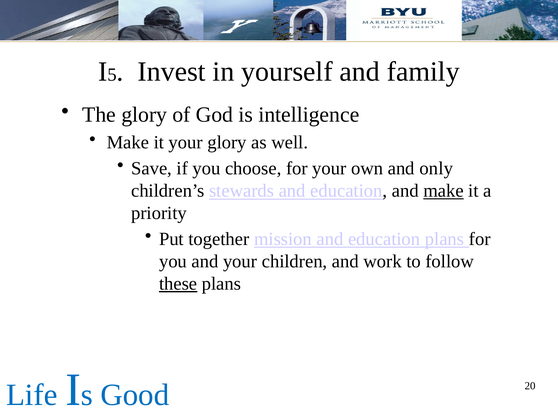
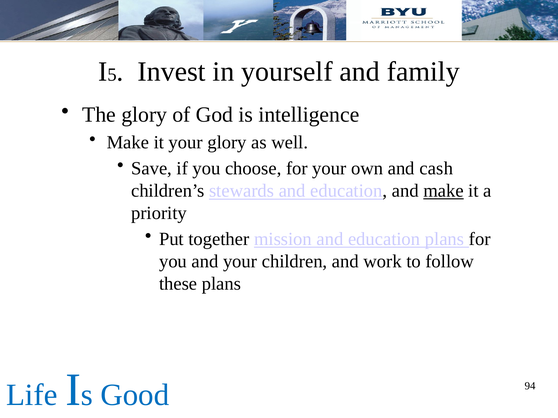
only: only -> cash (436, 169)
these underline: present -> none (178, 284)
20: 20 -> 94 (530, 386)
